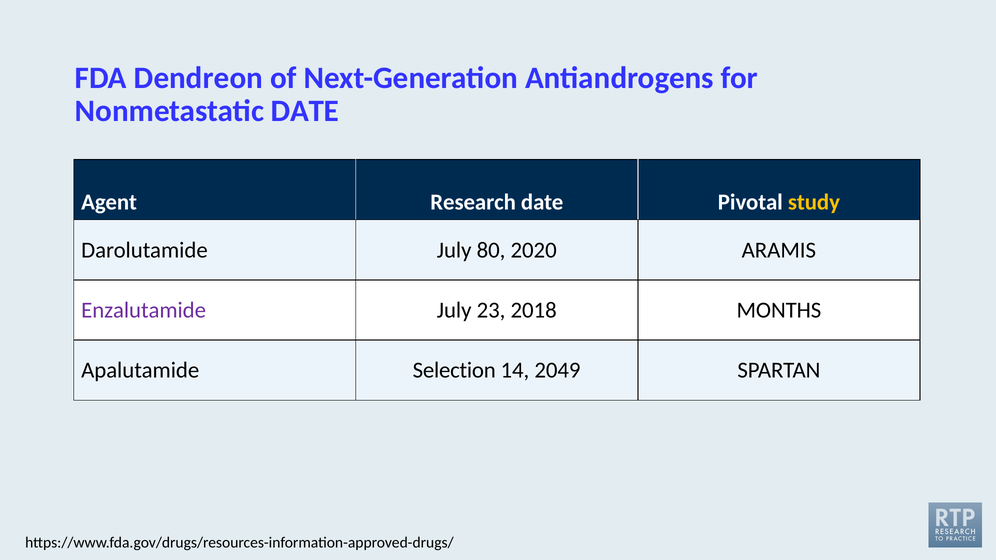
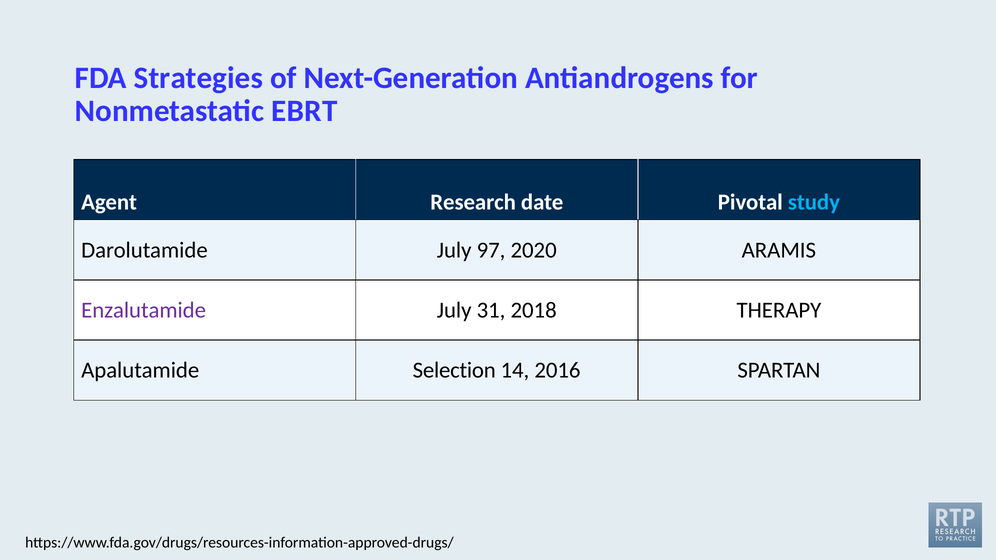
Dendreon: Dendreon -> Strategies (198, 78)
Nonmetastatic DATE: DATE -> EBRT (304, 111)
study colour: yellow -> light blue (814, 203)
80: 80 -> 97 (491, 250)
23: 23 -> 31 (491, 310)
MONTHS: MONTHS -> THERAPY (779, 310)
2049: 2049 -> 2016 (557, 371)
